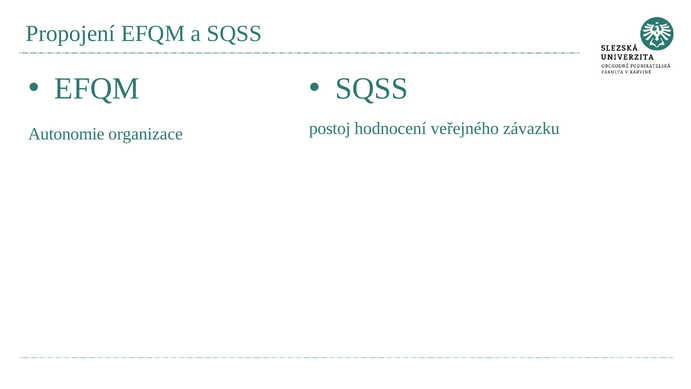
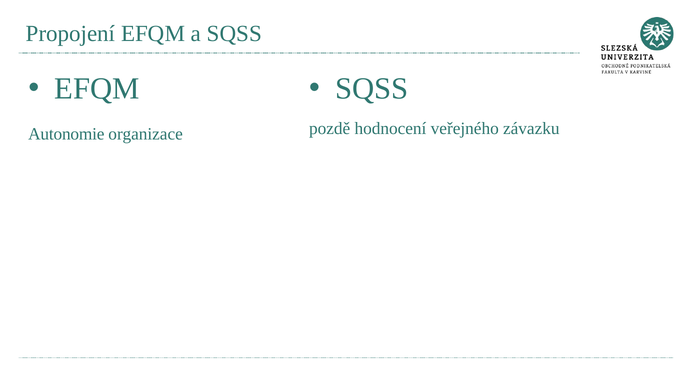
postoj: postoj -> pozdě (330, 128)
